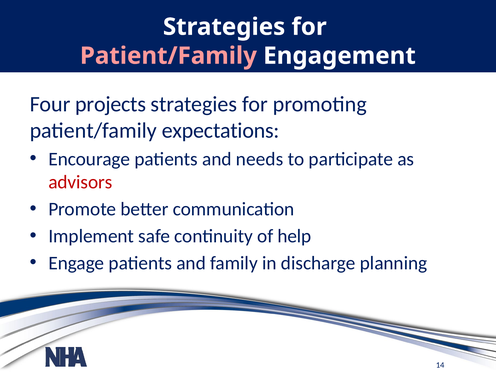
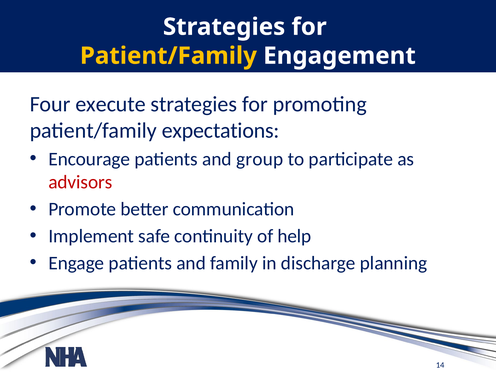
Patient/Family colour: pink -> yellow (168, 56)
projects: projects -> execute (111, 104)
needs: needs -> group (260, 159)
